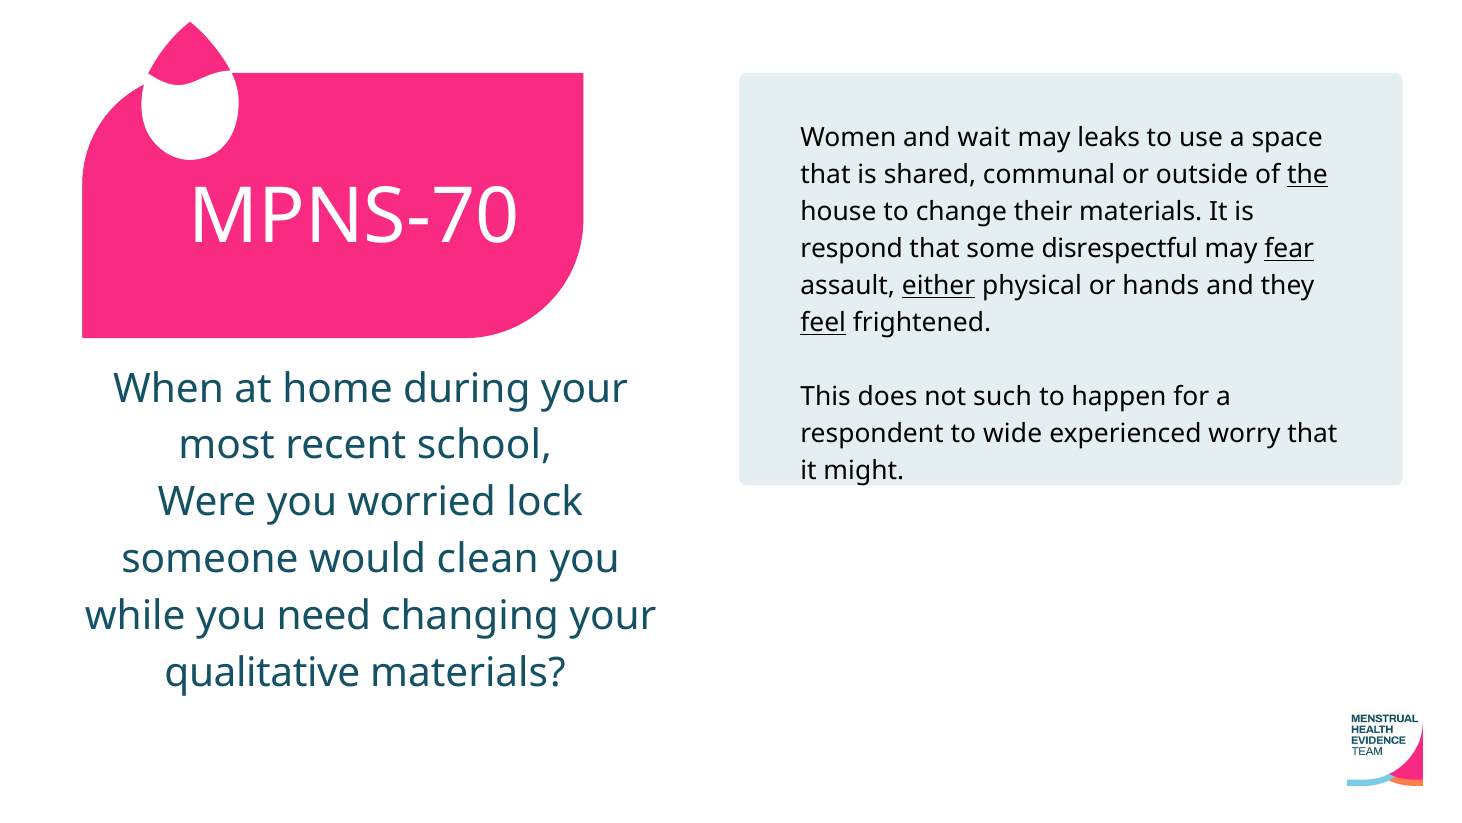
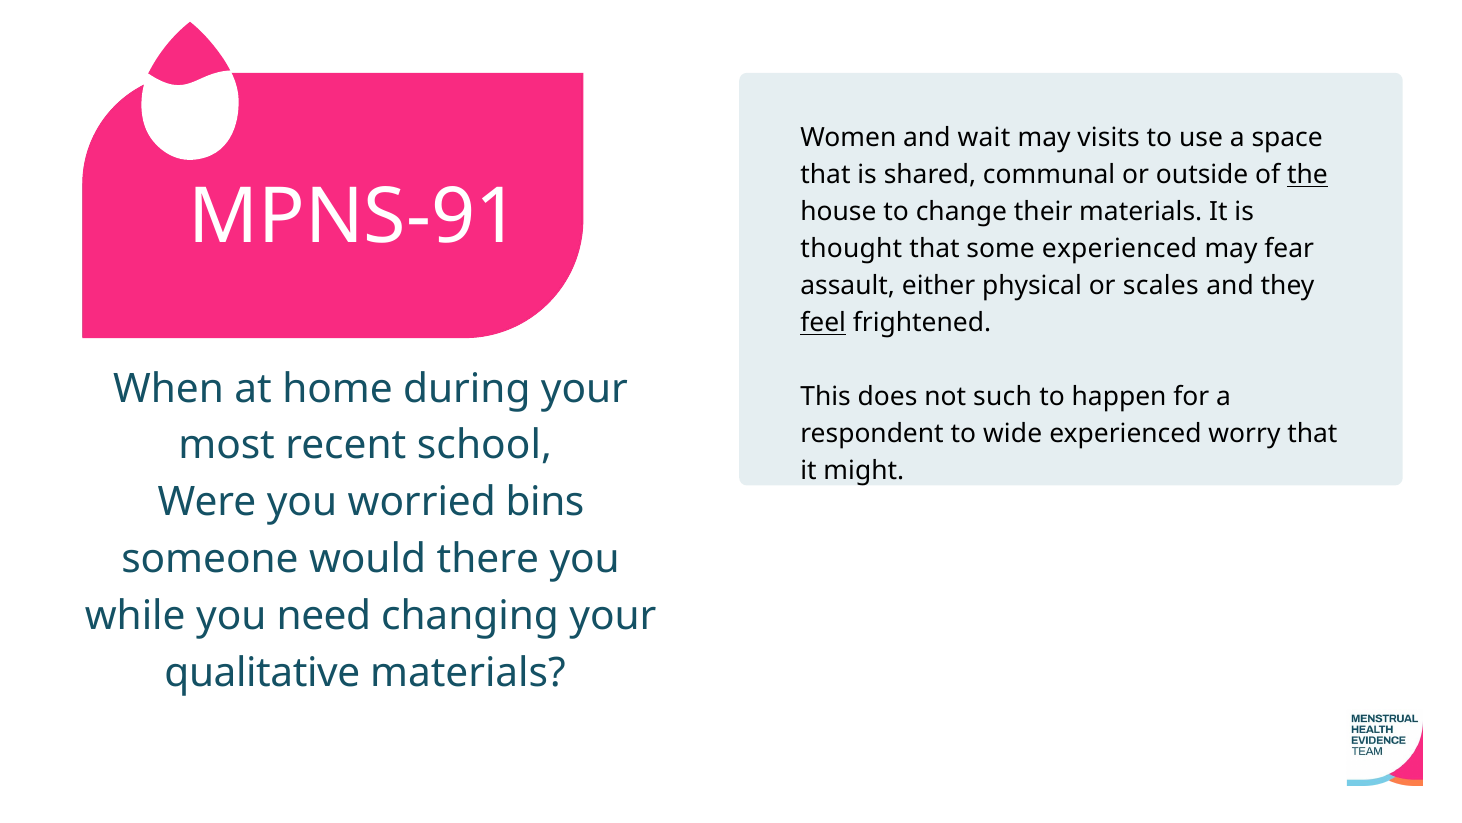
leaks: leaks -> visits (1109, 138)
MPNS-70: MPNS-70 -> MPNS-91 (354, 217)
respond: respond -> thought (851, 249)
some disrespectful: disrespectful -> experienced (1119, 249)
fear underline: present -> none (1289, 249)
either underline: present -> none (939, 286)
hands: hands -> scales (1161, 286)
lock: lock -> bins (545, 502)
clean: clean -> there (488, 559)
